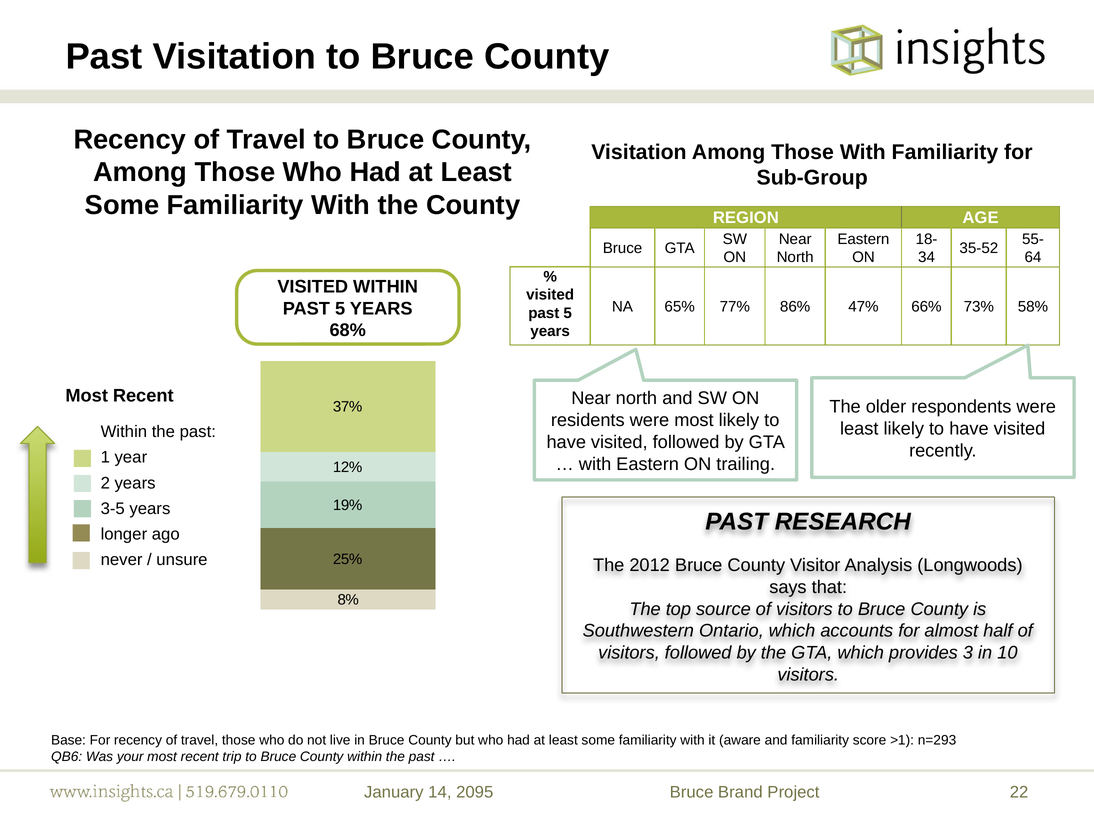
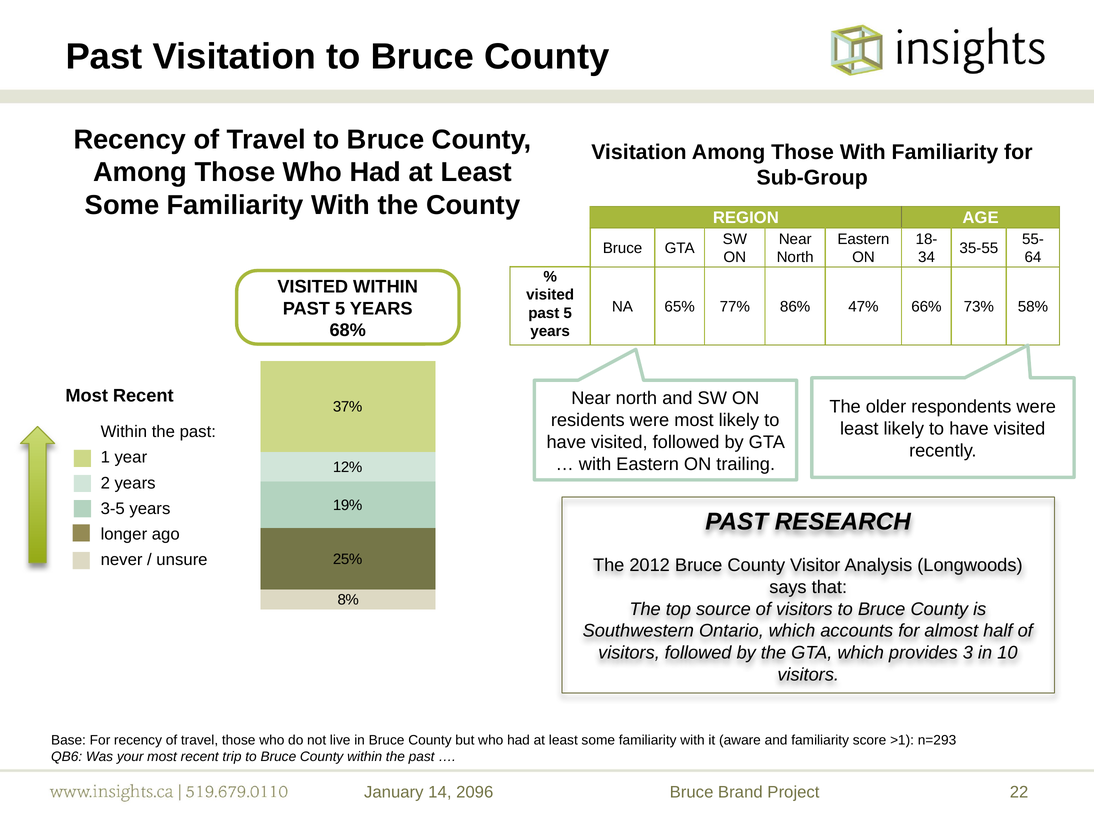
35-52: 35-52 -> 35-55 (979, 248)
2095: 2095 -> 2096 (475, 792)
